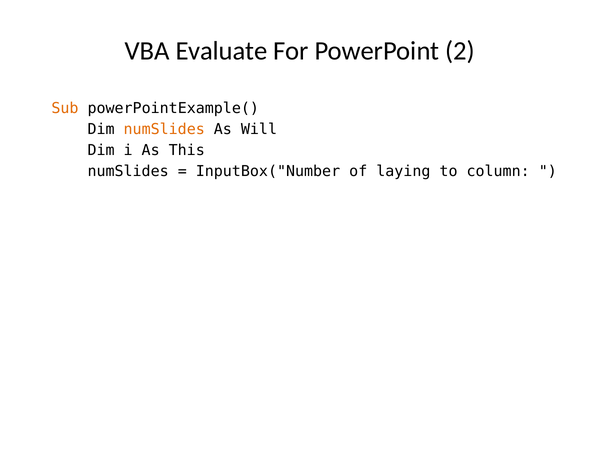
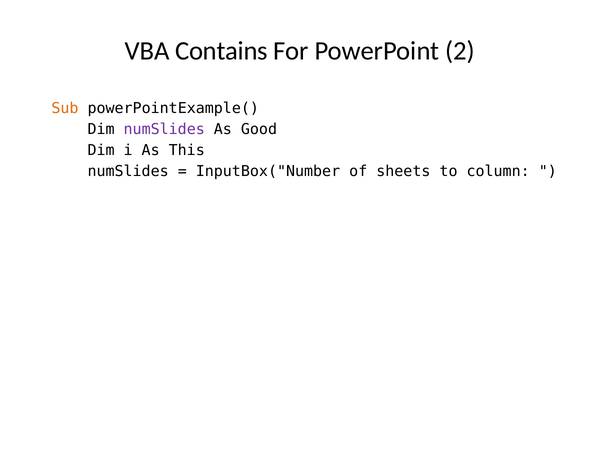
Evaluate: Evaluate -> Contains (221, 51)
numSlides colour: orange -> purple (164, 129)
Will: Will -> Good (259, 129)
laying: laying -> sheets (403, 171)
